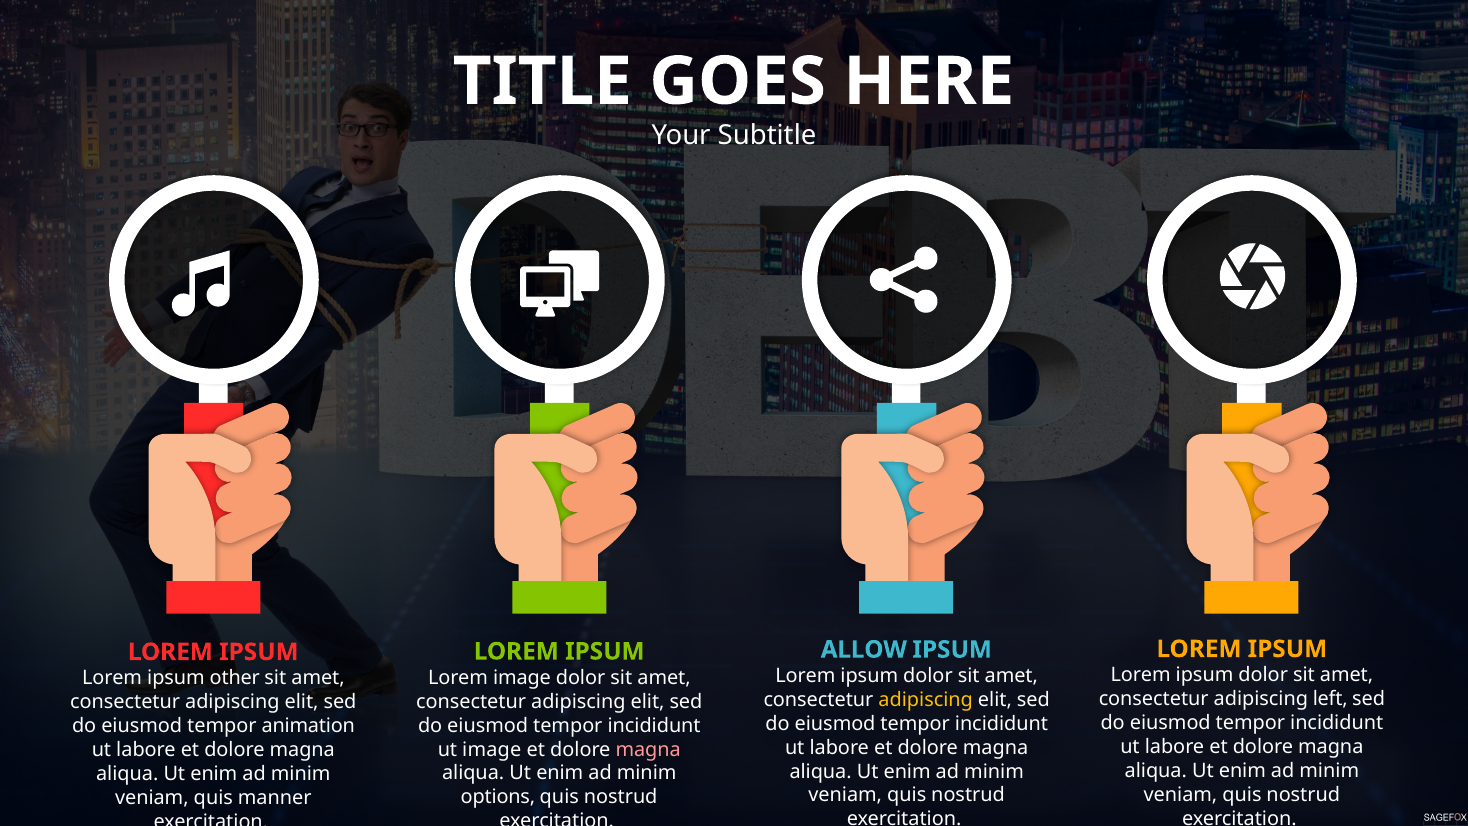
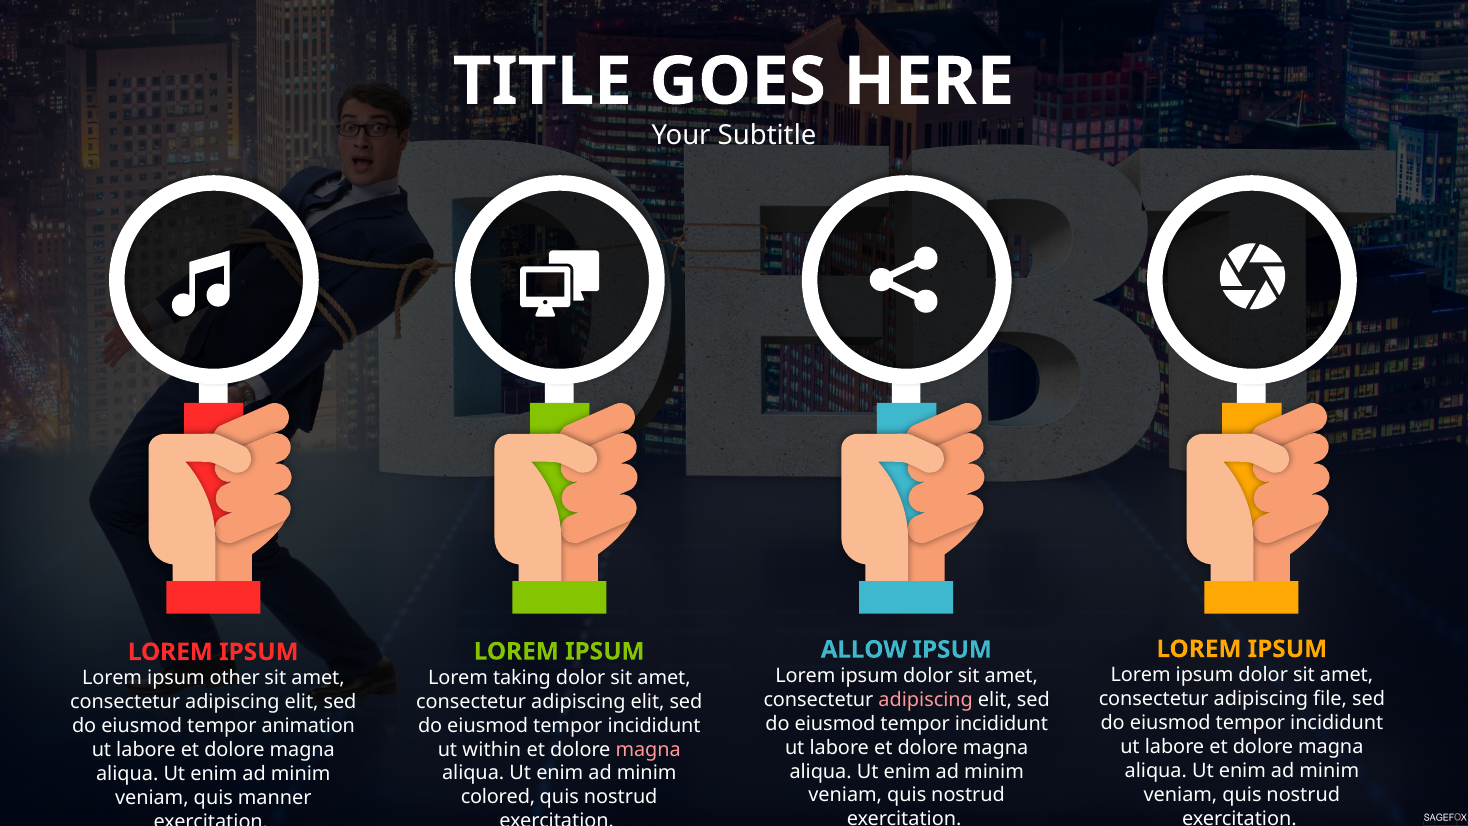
Lorem image: image -> taking (522, 678)
left: left -> file (1330, 699)
adipiscing colour: yellow -> pink (926, 700)
ut image: image -> within (492, 749)
options: options -> colored (498, 797)
